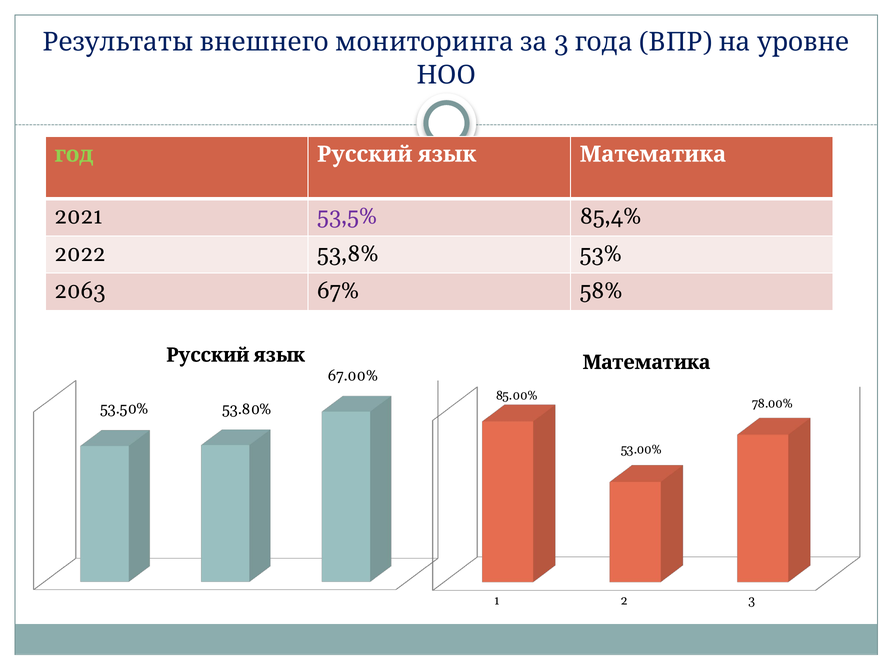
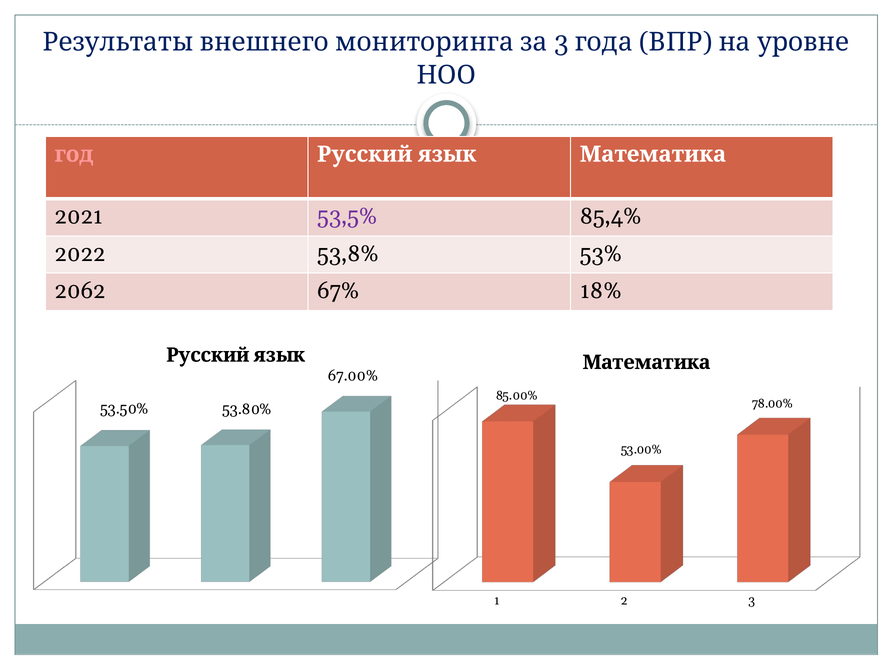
год colour: light green -> pink (74, 154)
2063: 2063 -> 2062 (80, 291)
58%: 58% -> 18% (601, 291)
